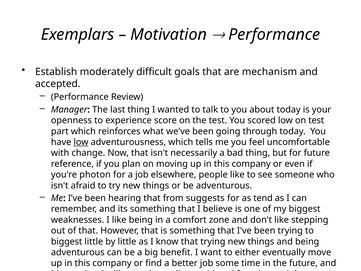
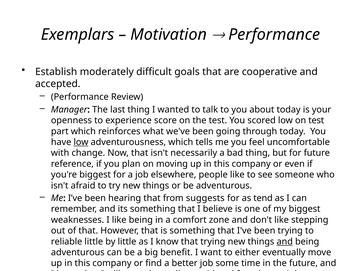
mechanism: mechanism -> cooperative (270, 72)
you're photon: photon -> biggest (95, 175)
biggest: biggest -> reliable (67, 241)
and underline: none -> present (285, 241)
